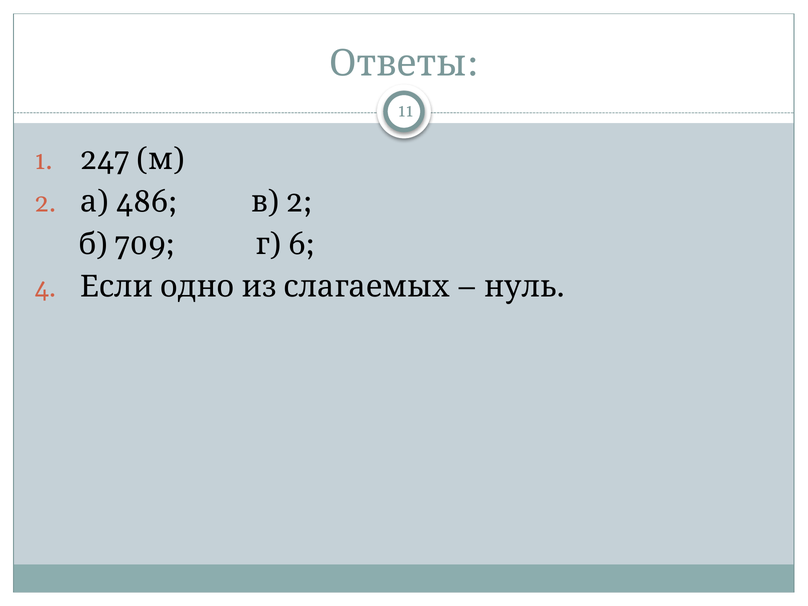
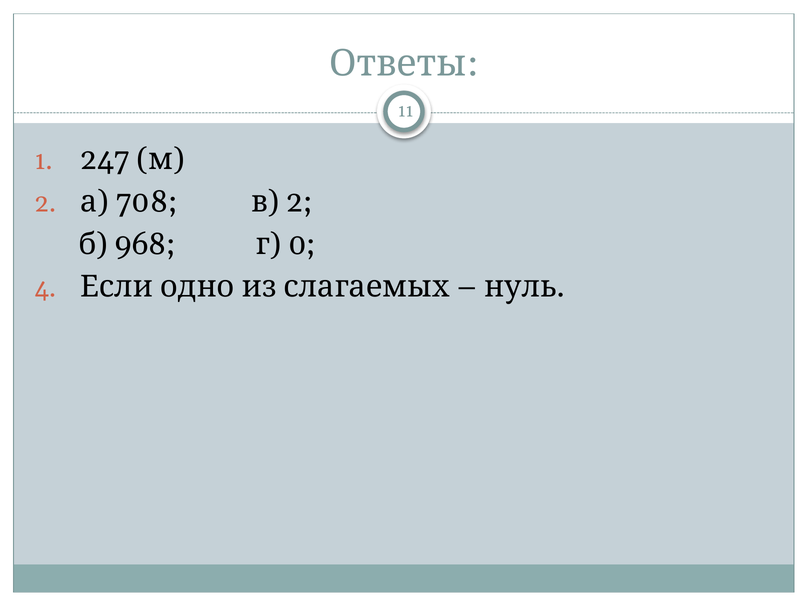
486: 486 -> 708 (147, 202)
709: 709 -> 968 (145, 244)
6: 6 -> 0 (302, 244)
